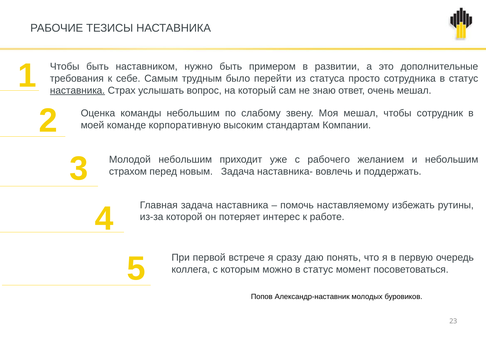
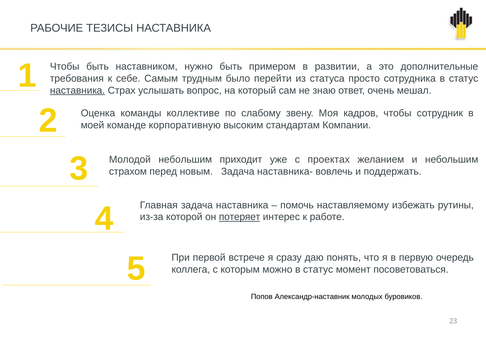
команды небольшим: небольшим -> коллективе (193, 113)
Моя мешал: мешал -> кадров (361, 113)
рабочего: рабочего -> проектах (329, 159)
потеряет underline: none -> present (240, 217)
